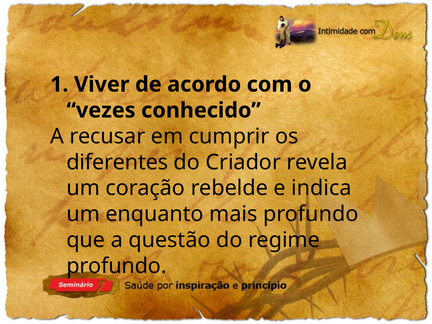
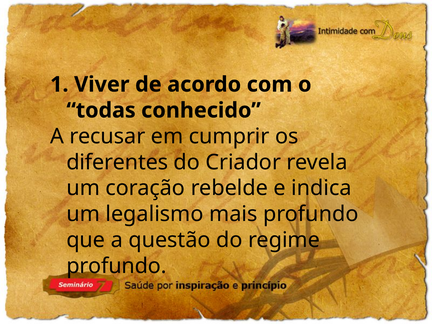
vezes: vezes -> todas (101, 110)
enquanto: enquanto -> legalismo (155, 214)
